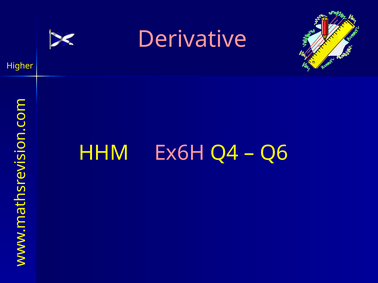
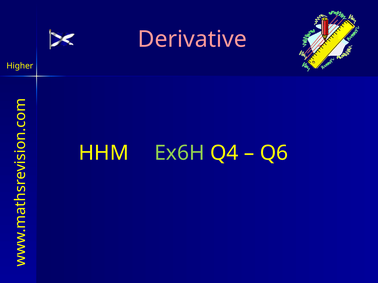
Ex6H colour: pink -> light green (179, 153)
